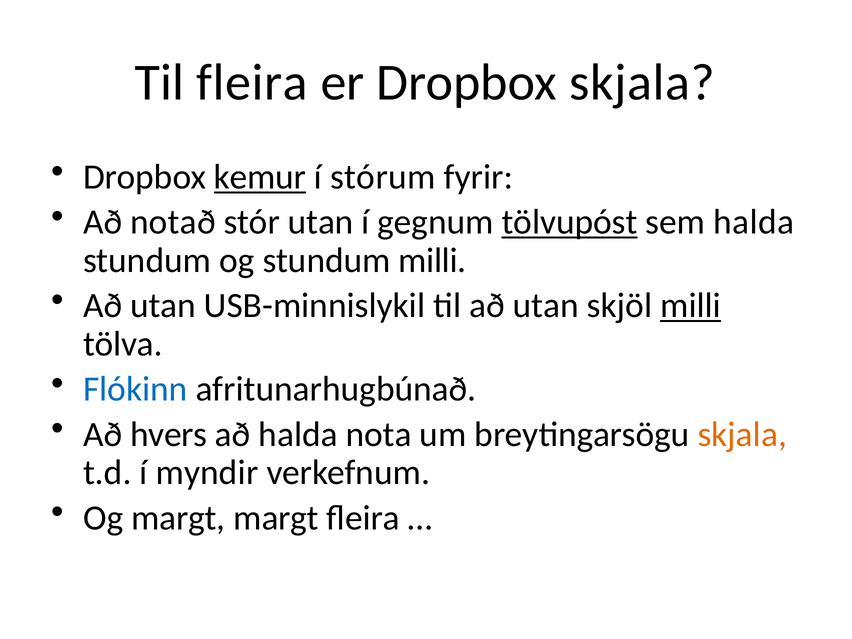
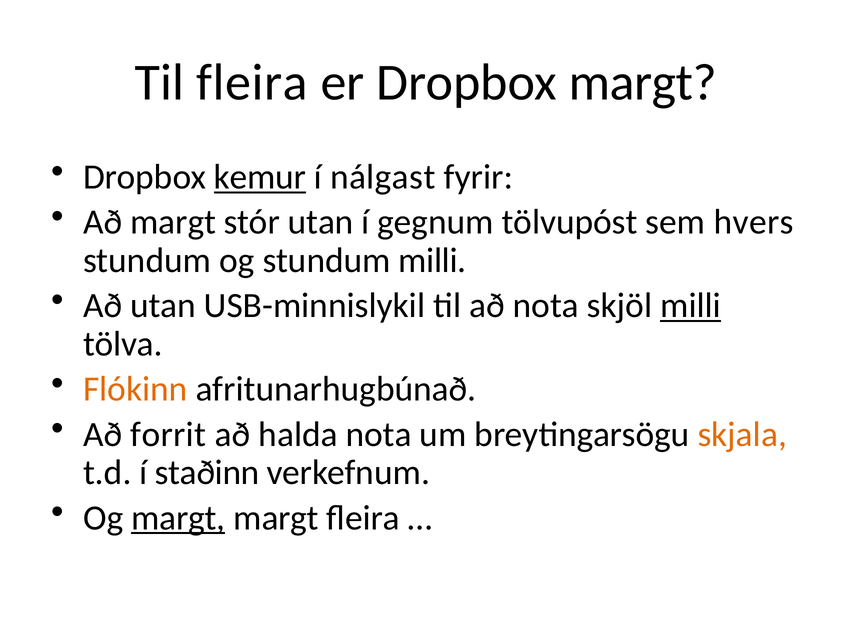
Dropbox skjala: skjala -> margt (643, 82)
stórum: stórum -> nálgast (383, 177)
Að notað: notað -> margt (173, 222)
tölvupóst underline: present -> none (570, 222)
sem halda: halda -> hvers (754, 222)
til að utan: utan -> nota (546, 306)
Flókinn colour: blue -> orange (135, 389)
hvers: hvers -> forrit (168, 434)
myndir: myndir -> staðinn (207, 473)
margt underline: none -> present (178, 518)
